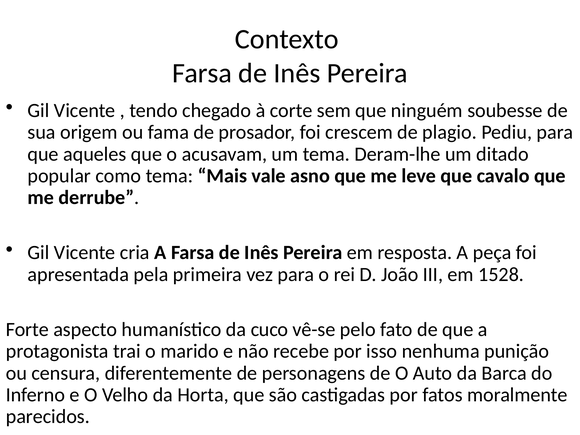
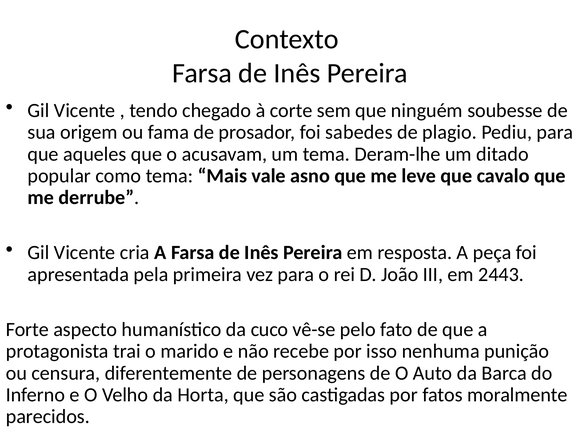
crescem: crescem -> sabedes (359, 132)
1528: 1528 -> 2443 (501, 274)
